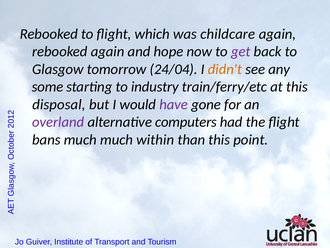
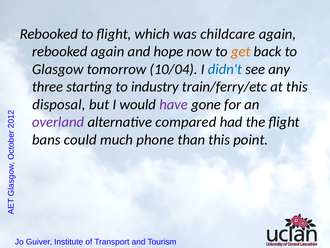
get colour: purple -> orange (241, 51)
24/04: 24/04 -> 10/04 (174, 69)
didn't colour: orange -> blue (225, 69)
some: some -> three (48, 87)
computers: computers -> compared (186, 122)
bans much: much -> could (80, 140)
within: within -> phone (155, 140)
